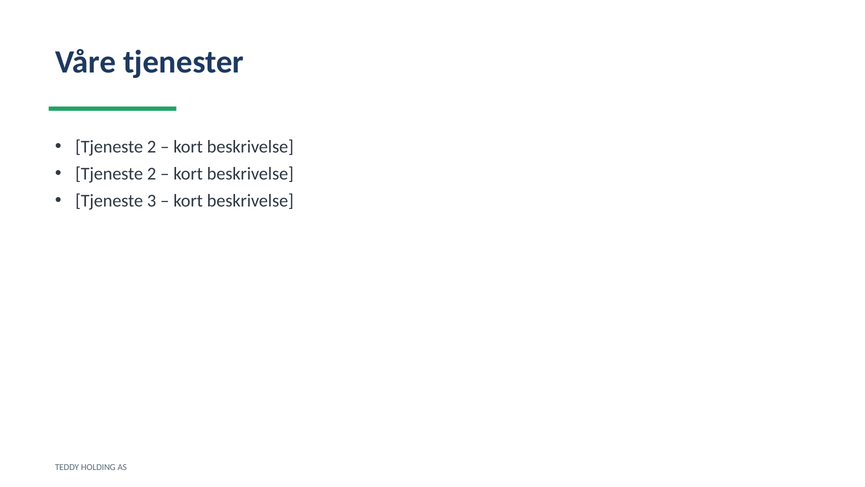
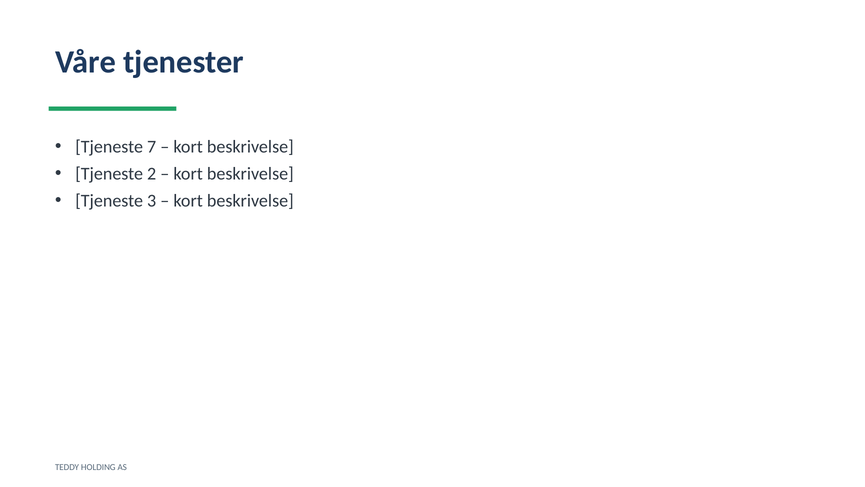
2: 2 -> 7 (152, 147)
